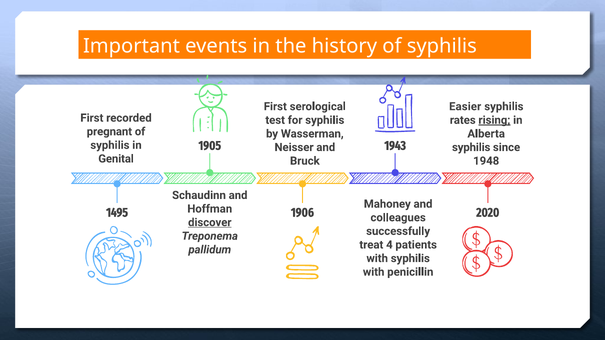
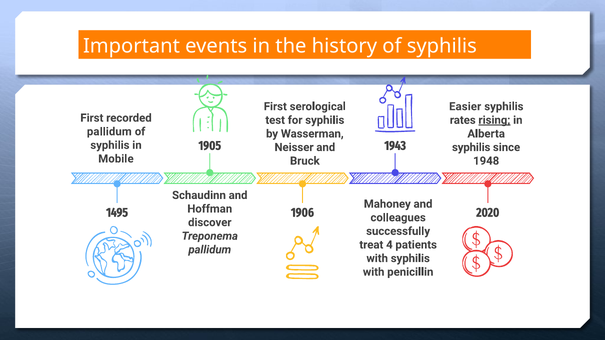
pregnant: pregnant -> pallidum (109, 132)
Genital: Genital -> Mobile (116, 159)
discover underline: present -> none (210, 223)
